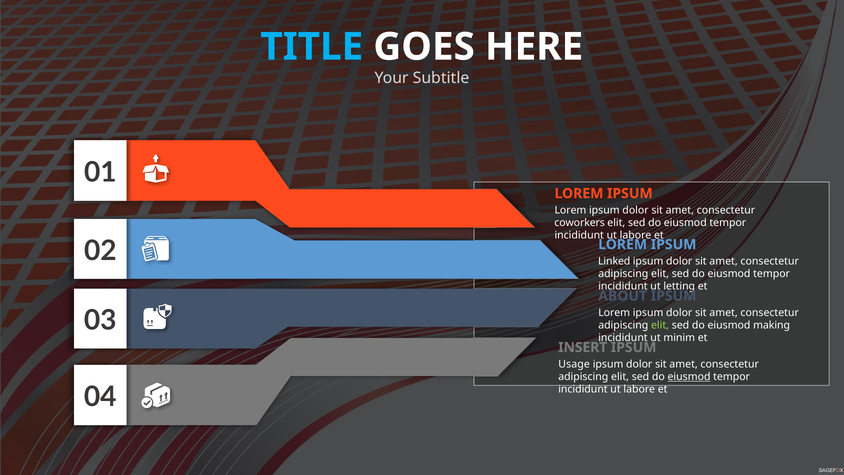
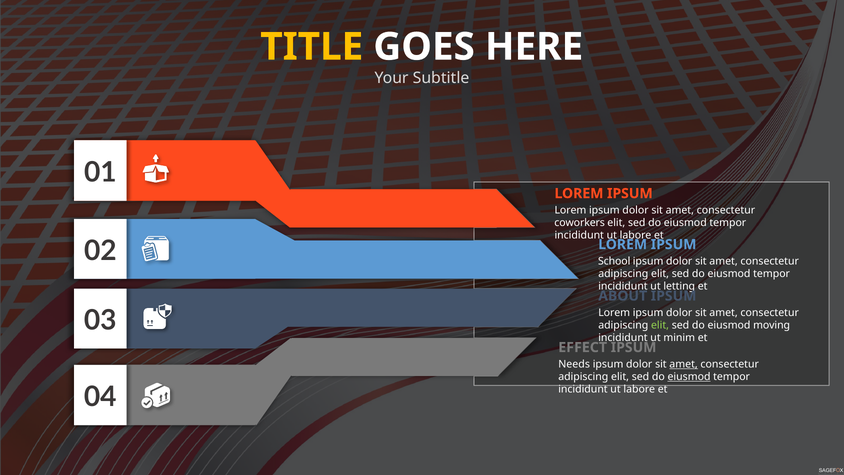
TITLE colour: light blue -> yellow (312, 47)
Linked: Linked -> School (614, 261)
making: making -> moving (772, 325)
INSERT: INSERT -> EFFECT (583, 347)
Usage: Usage -> Needs (574, 364)
amet underline: none -> present (684, 364)
